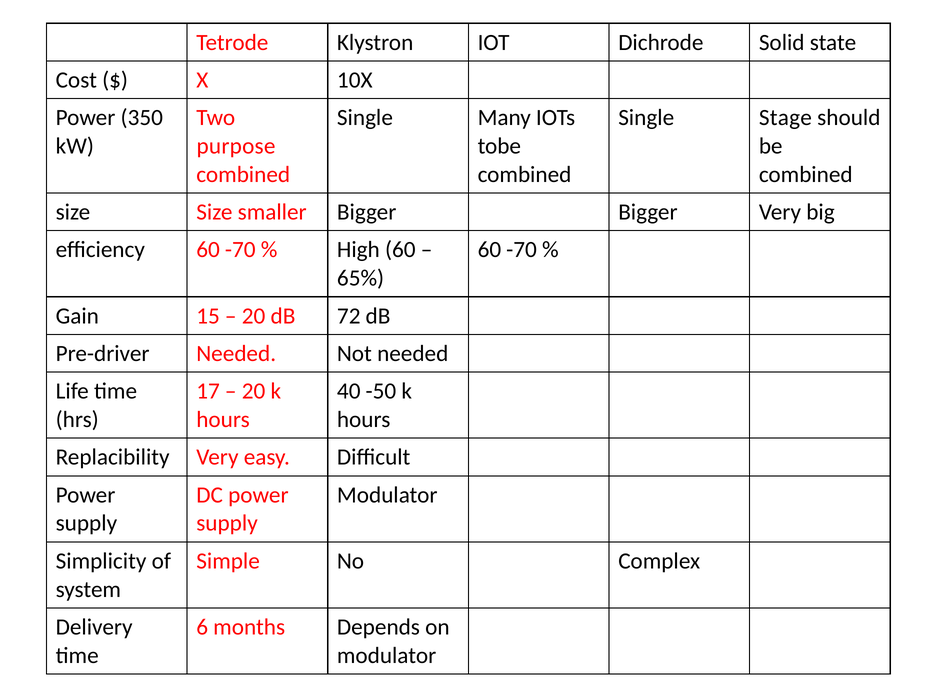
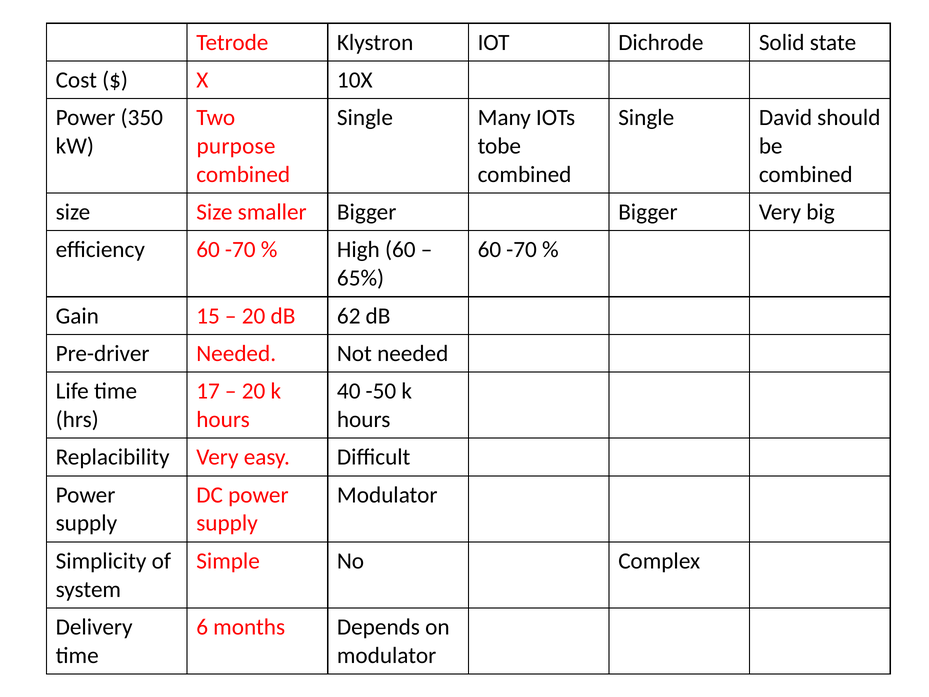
Stage: Stage -> David (786, 118)
72: 72 -> 62 (349, 316)
